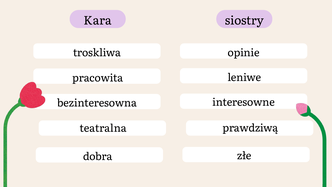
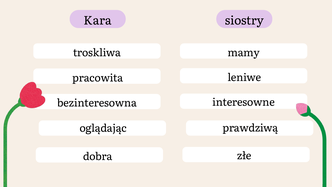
opinie: opinie -> mamy (244, 53)
teatralna: teatralna -> oglądając (103, 128)
